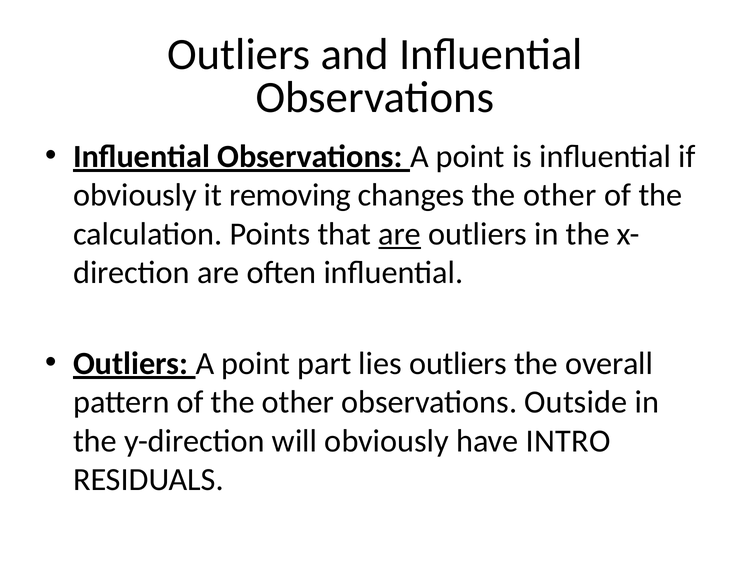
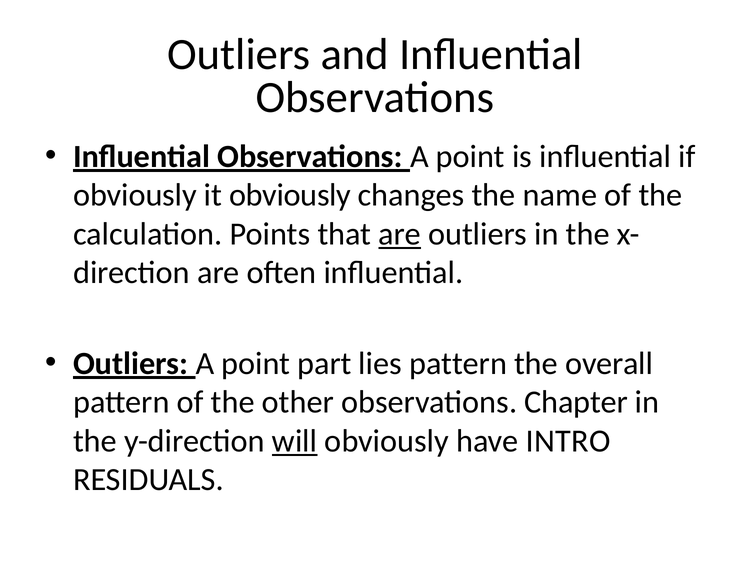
it removing: removing -> obviously (290, 195)
changes the other: other -> name (560, 195)
lies outliers: outliers -> pattern (458, 364)
Outside: Outside -> Chapter (576, 403)
will underline: none -> present (295, 441)
